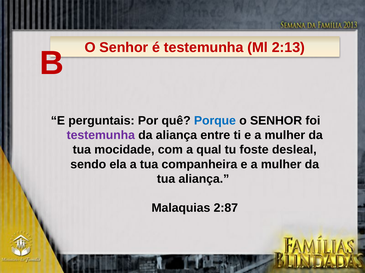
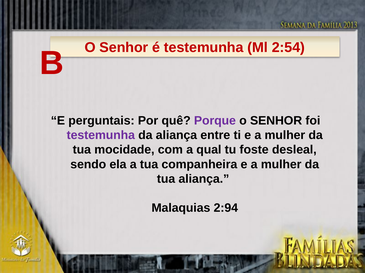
2:13: 2:13 -> 2:54 (288, 48)
Porque colour: blue -> purple (215, 121)
2:87: 2:87 -> 2:94 (226, 209)
